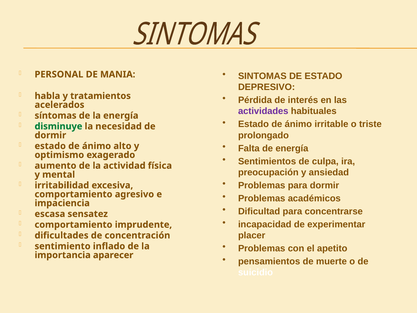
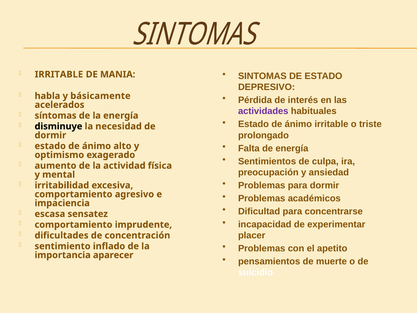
PERSONAL: PERSONAL -> IRRITABLE (59, 74)
tratamientos: tratamientos -> básicamente (100, 96)
disminuye colour: green -> black (58, 126)
